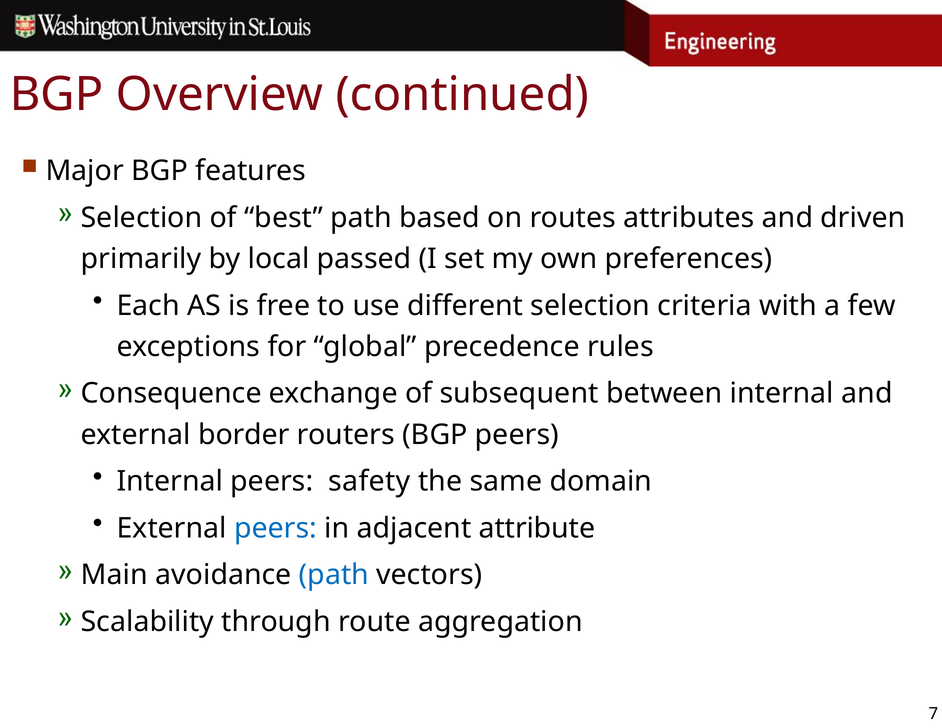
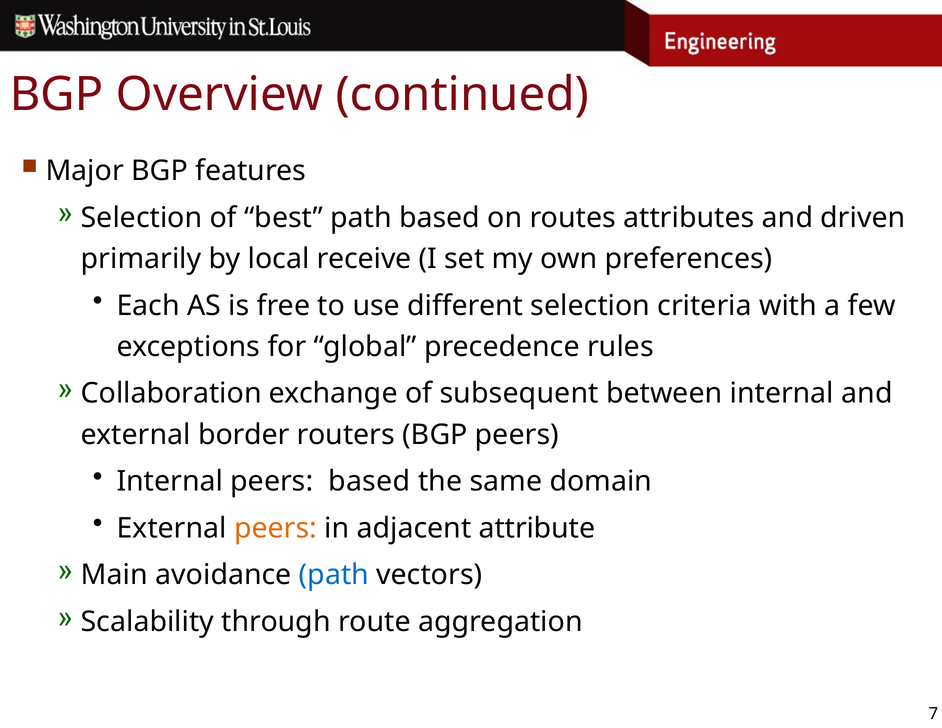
passed: passed -> receive (364, 259)
Consequence: Consequence -> Collaboration (171, 393)
peers safety: safety -> based (369, 481)
peers colour: blue -> orange (276, 528)
